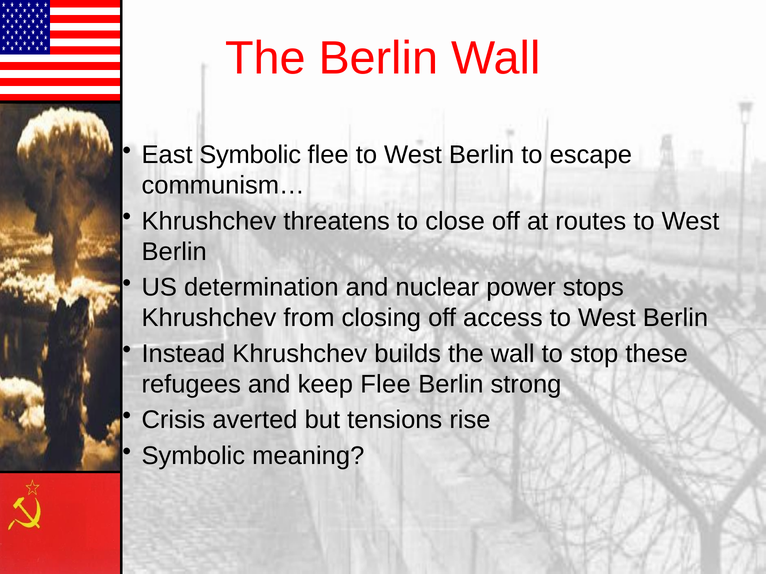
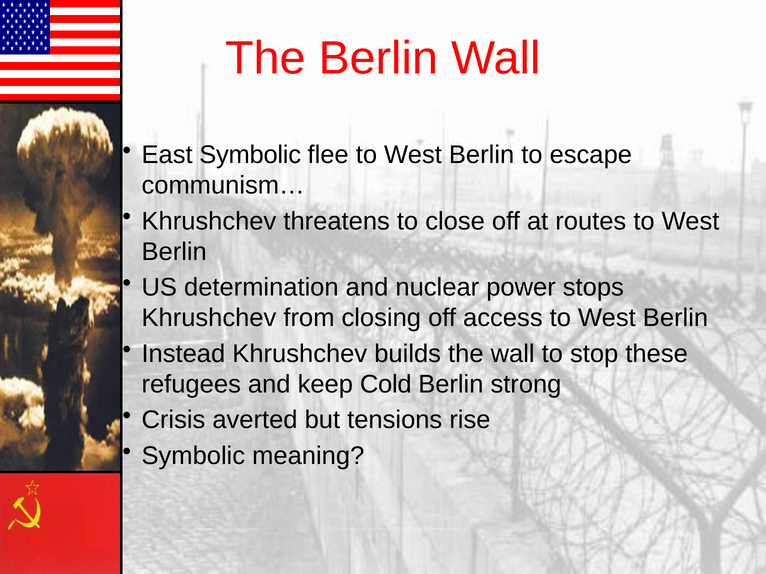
keep Flee: Flee -> Cold (386, 385)
